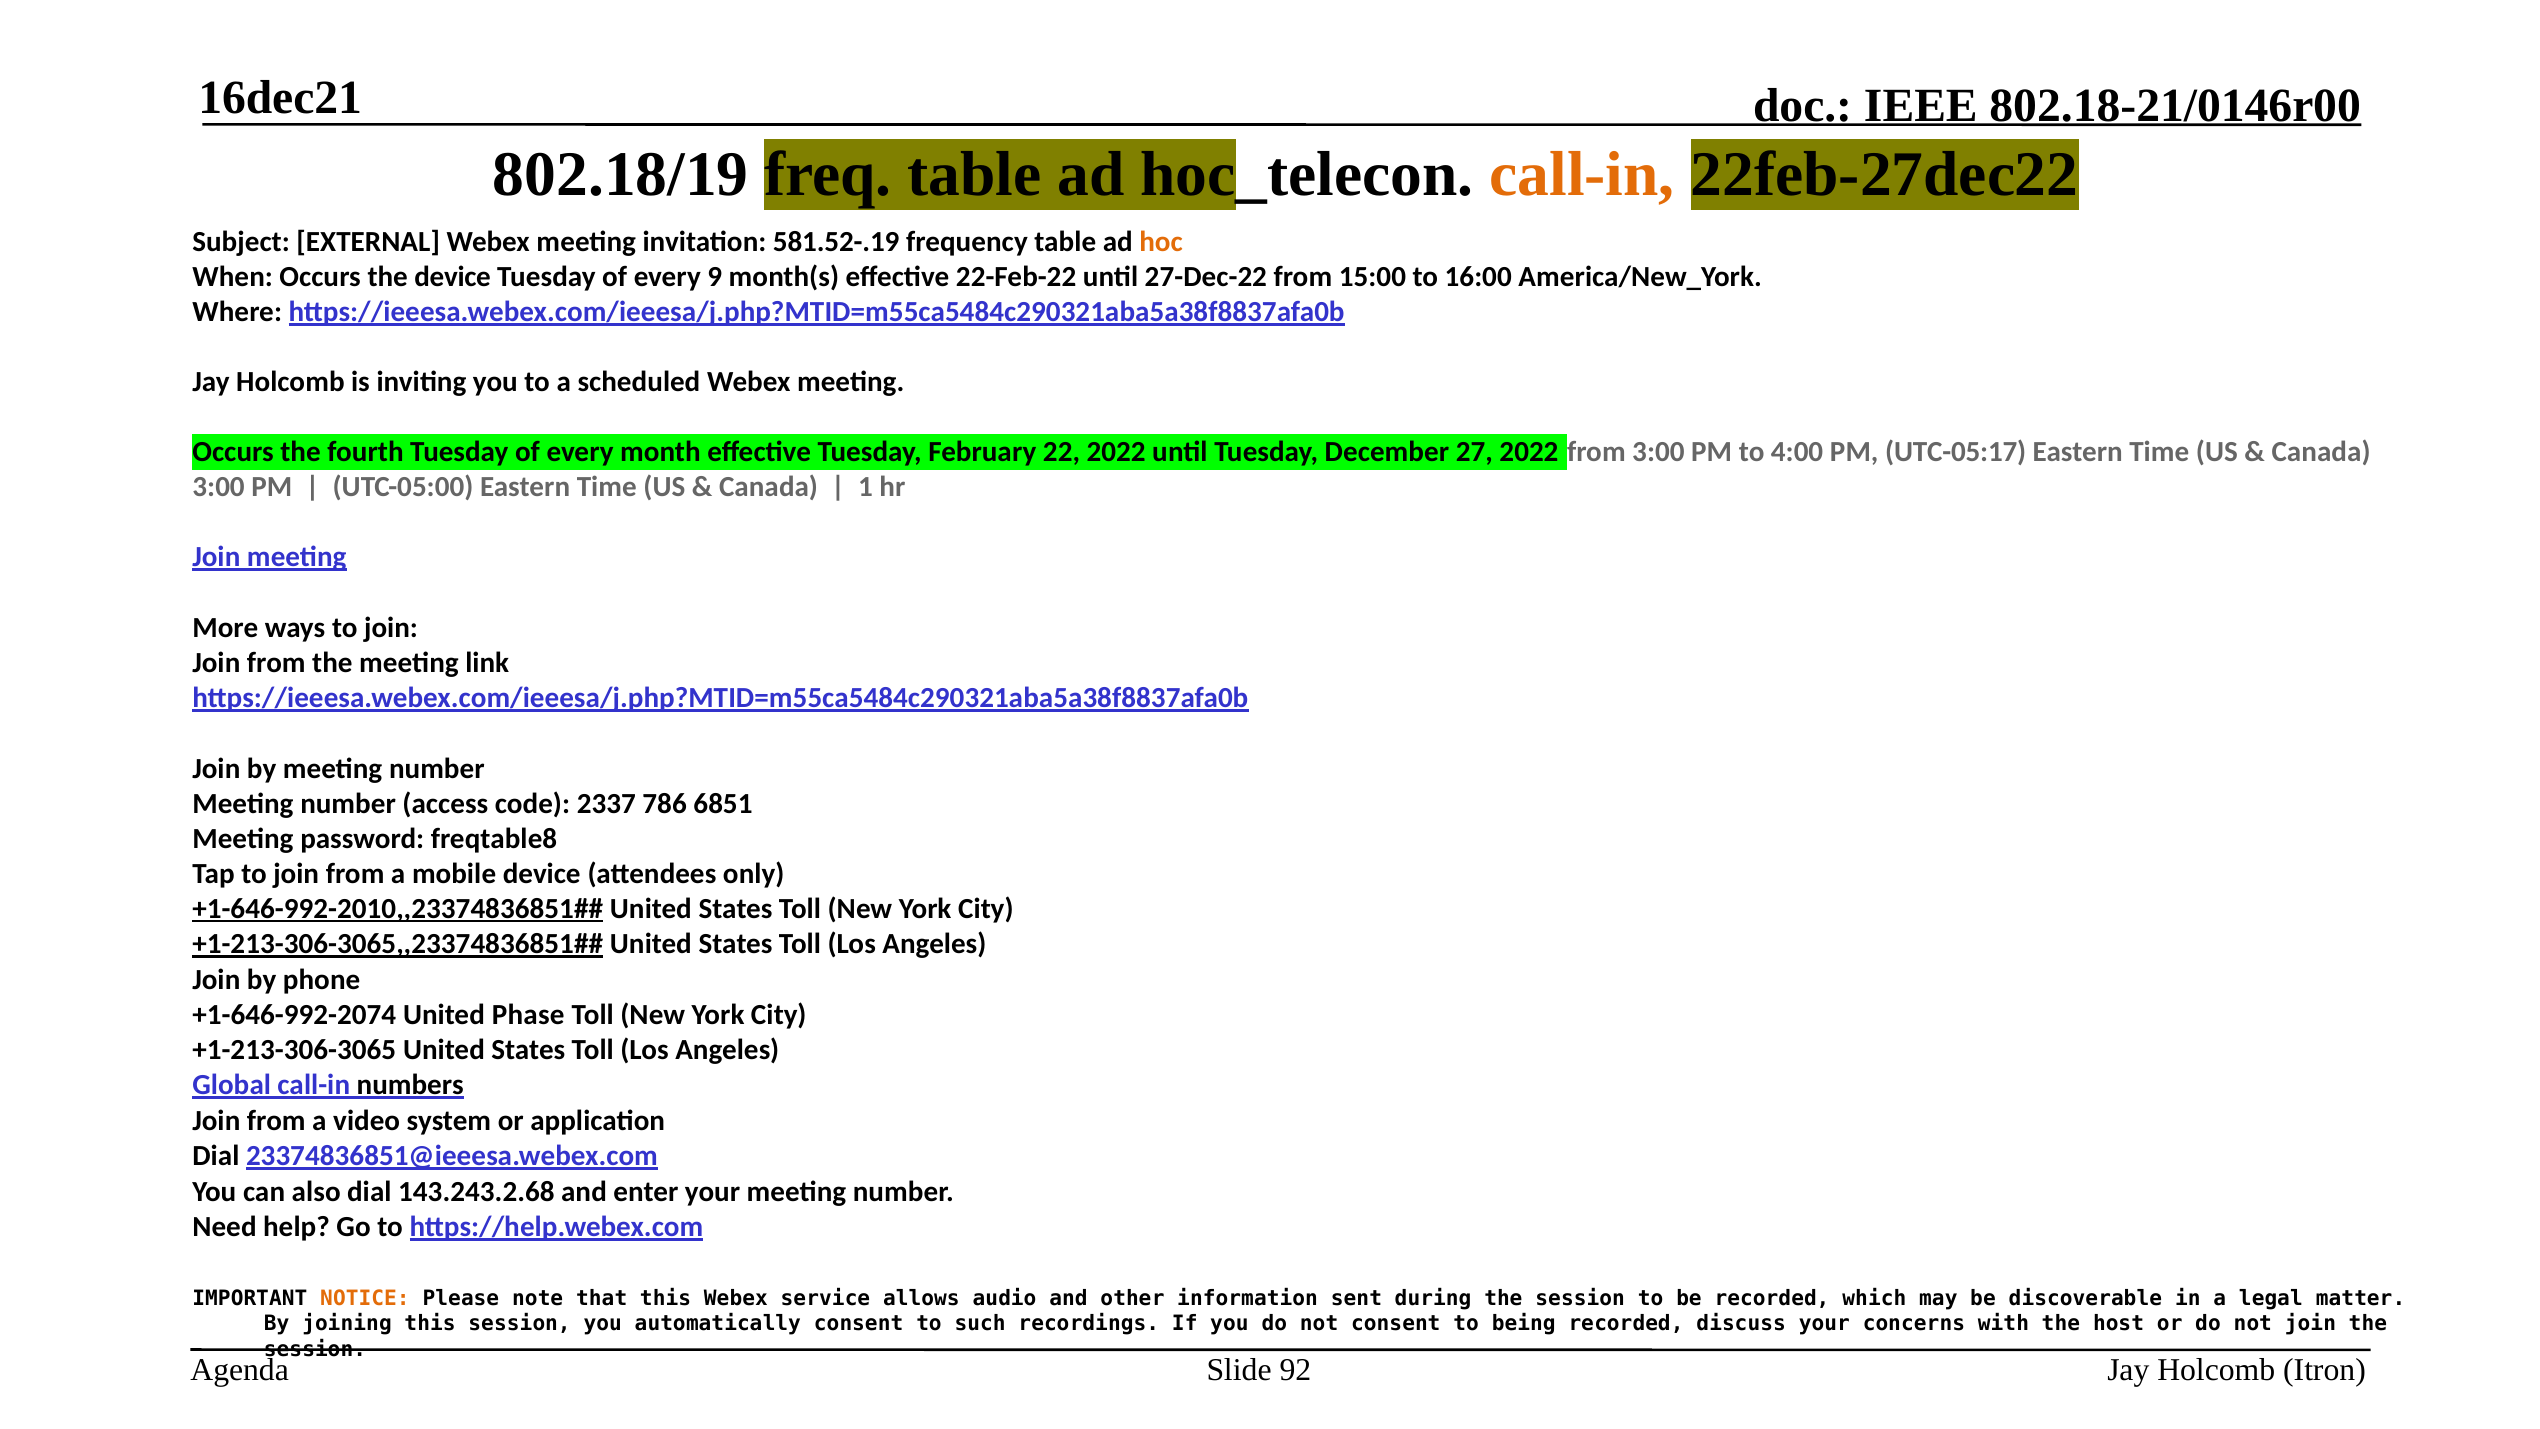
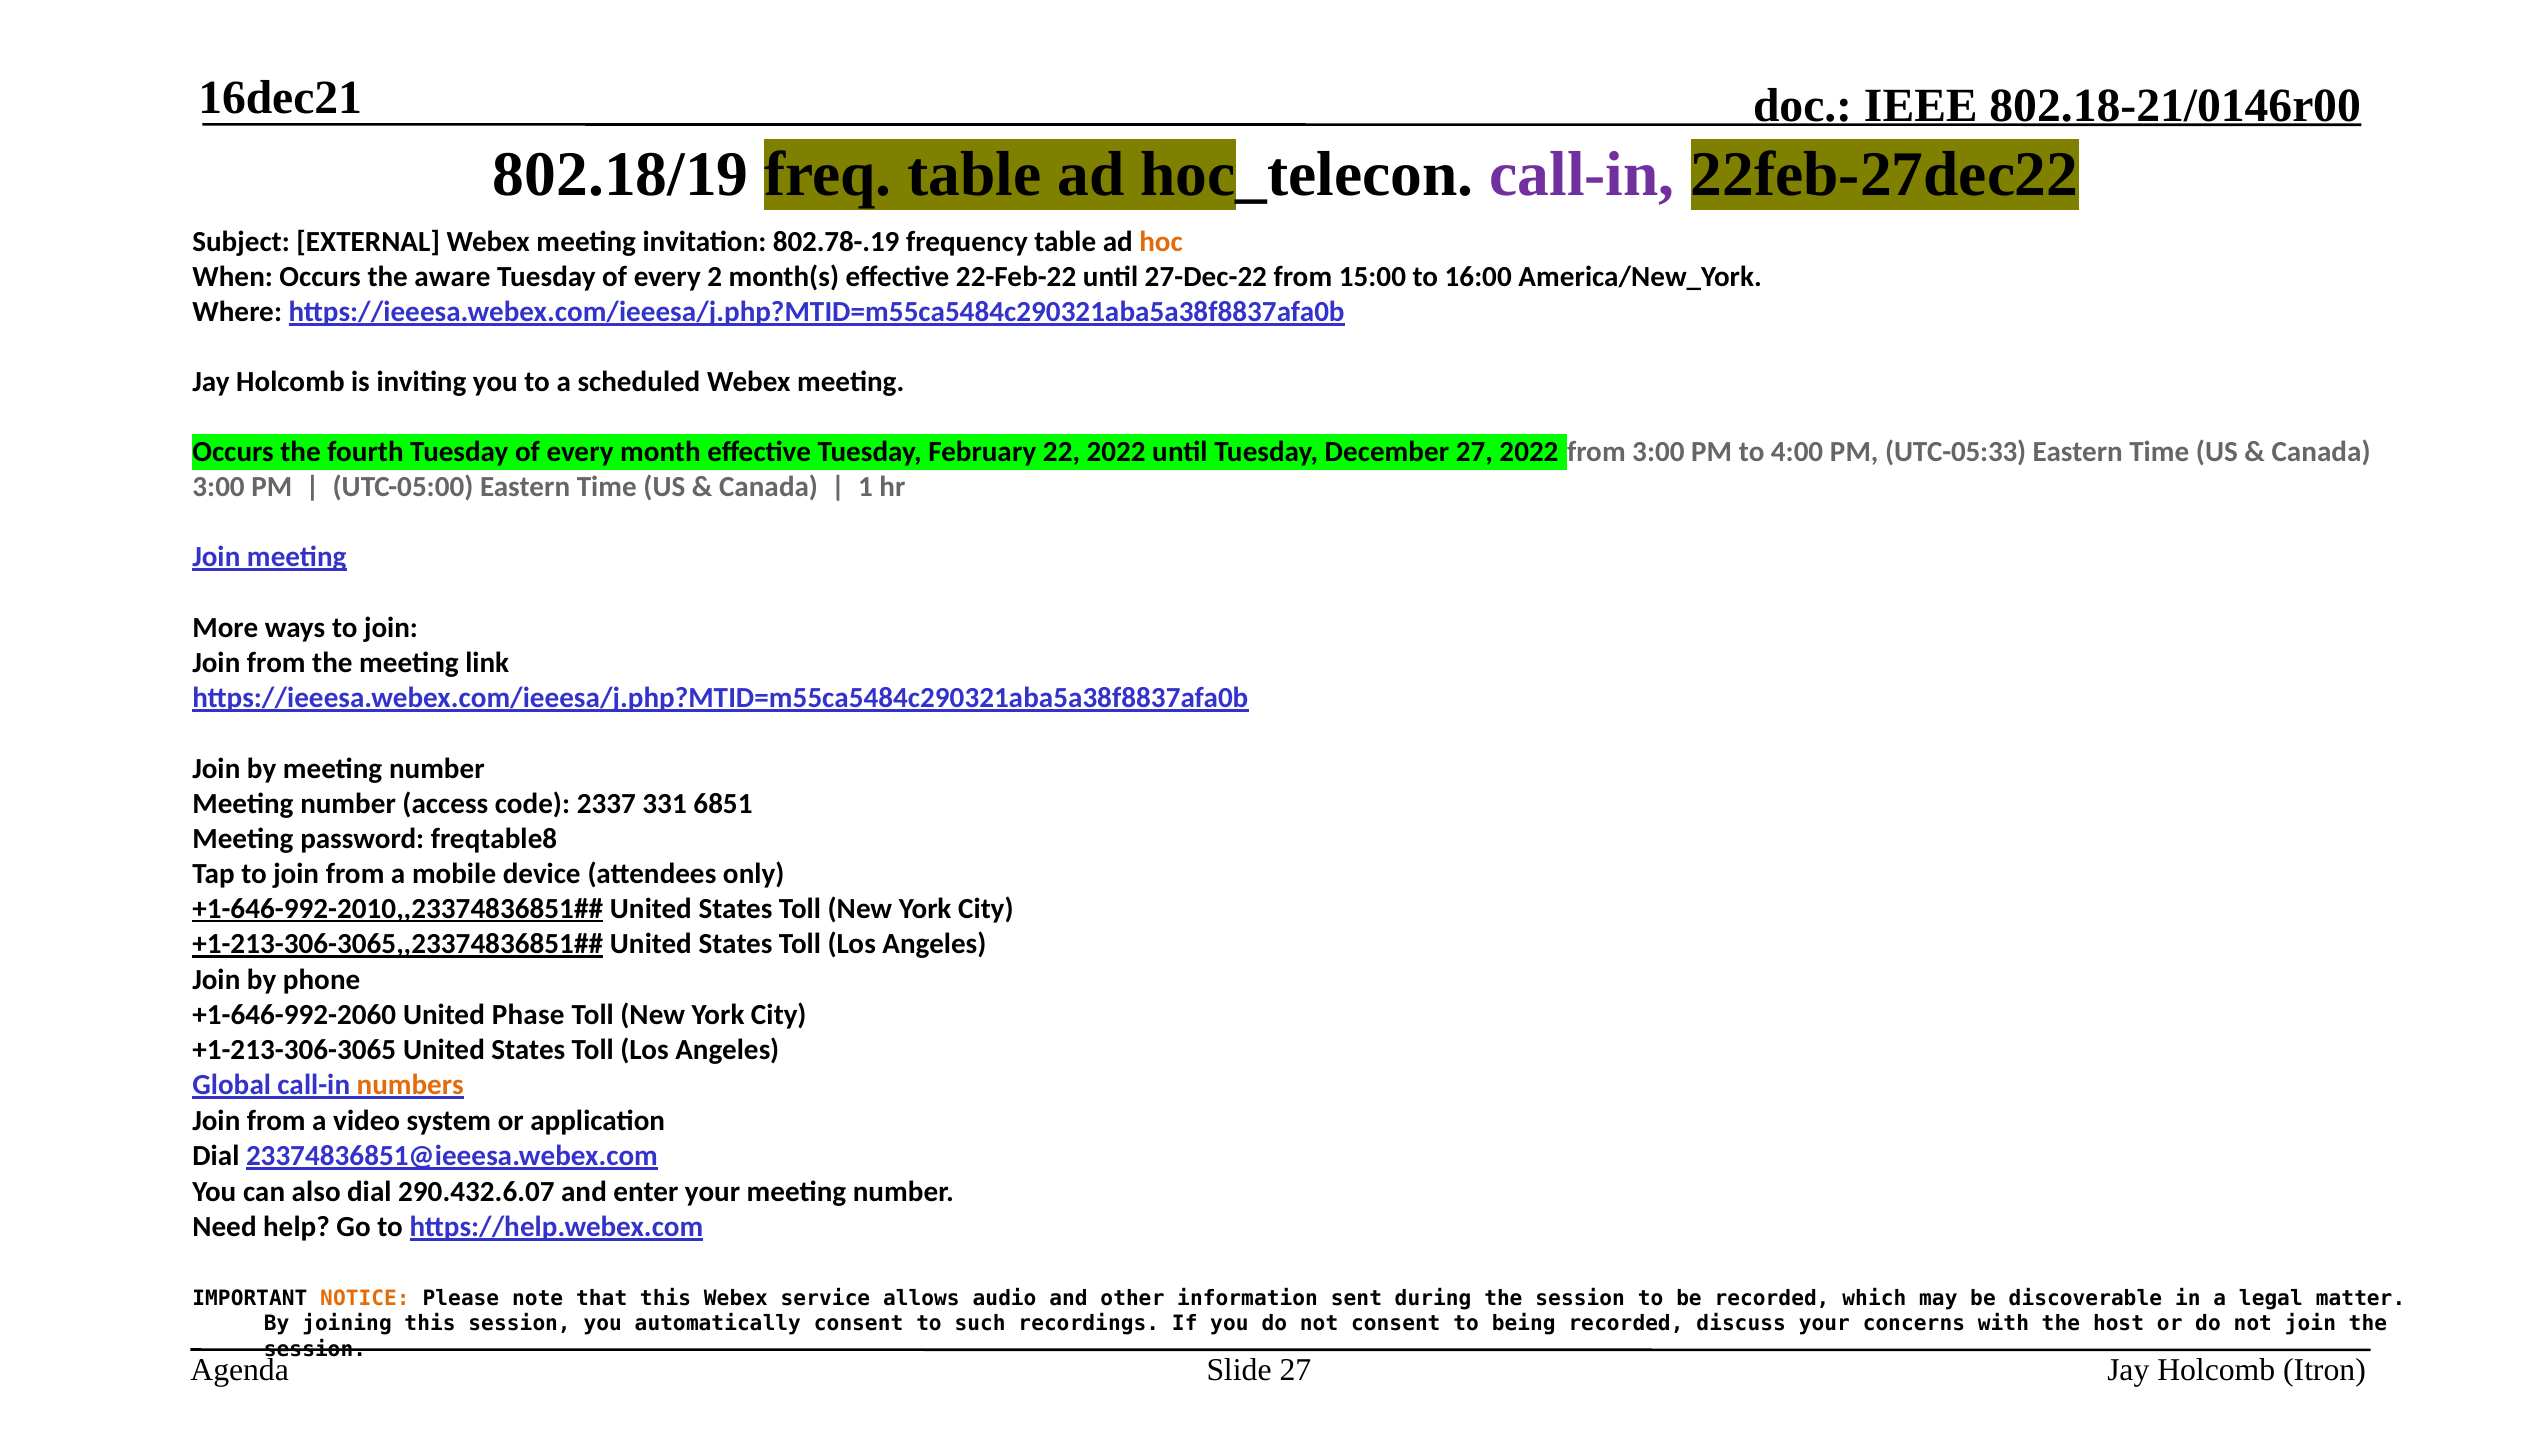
call-in colour: orange -> purple (1582, 175)
581.52-.19: 581.52-.19 -> 802.78-.19 (836, 242)
the device: device -> aware (452, 277)
9: 9 -> 2 (715, 277)
UTC-05:17: UTC-05:17 -> UTC-05:33 (1956, 452)
786: 786 -> 331 (665, 803)
+1-646-992-2074: +1-646-992-2074 -> +1-646-992-2060 (294, 1015)
numbers colour: black -> orange (410, 1085)
143.243.2.68: 143.243.2.68 -> 290.432.6.07 (476, 1192)
Slide 92: 92 -> 27 (1295, 1370)
